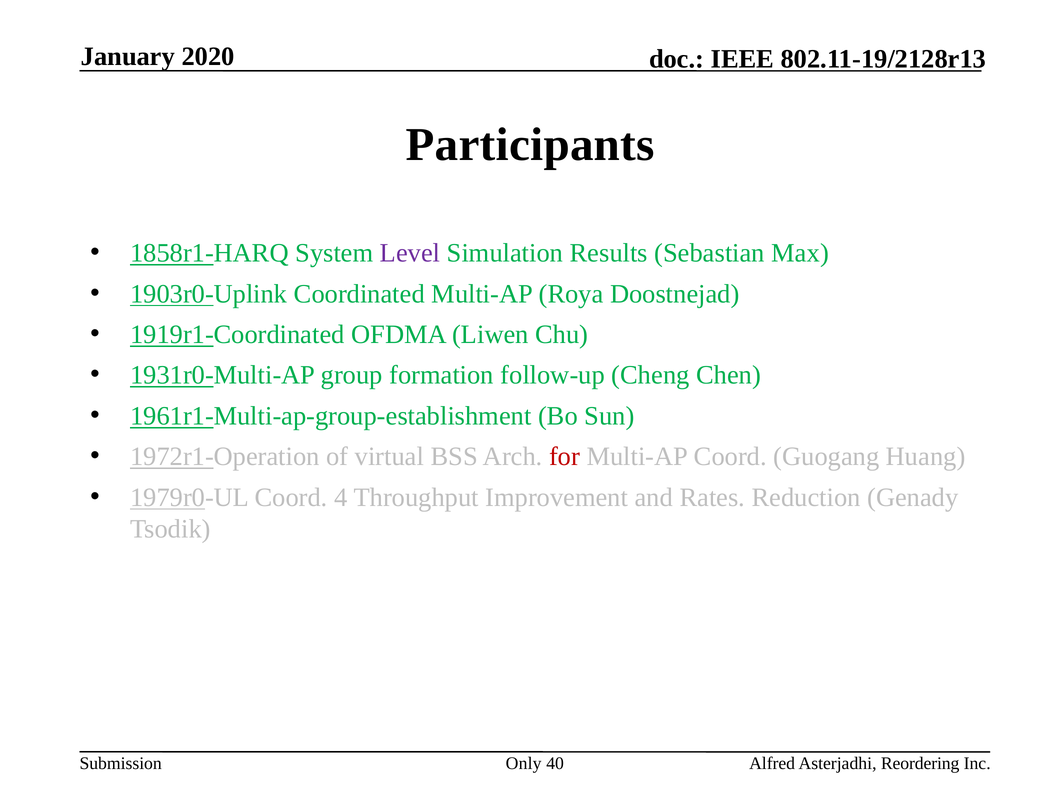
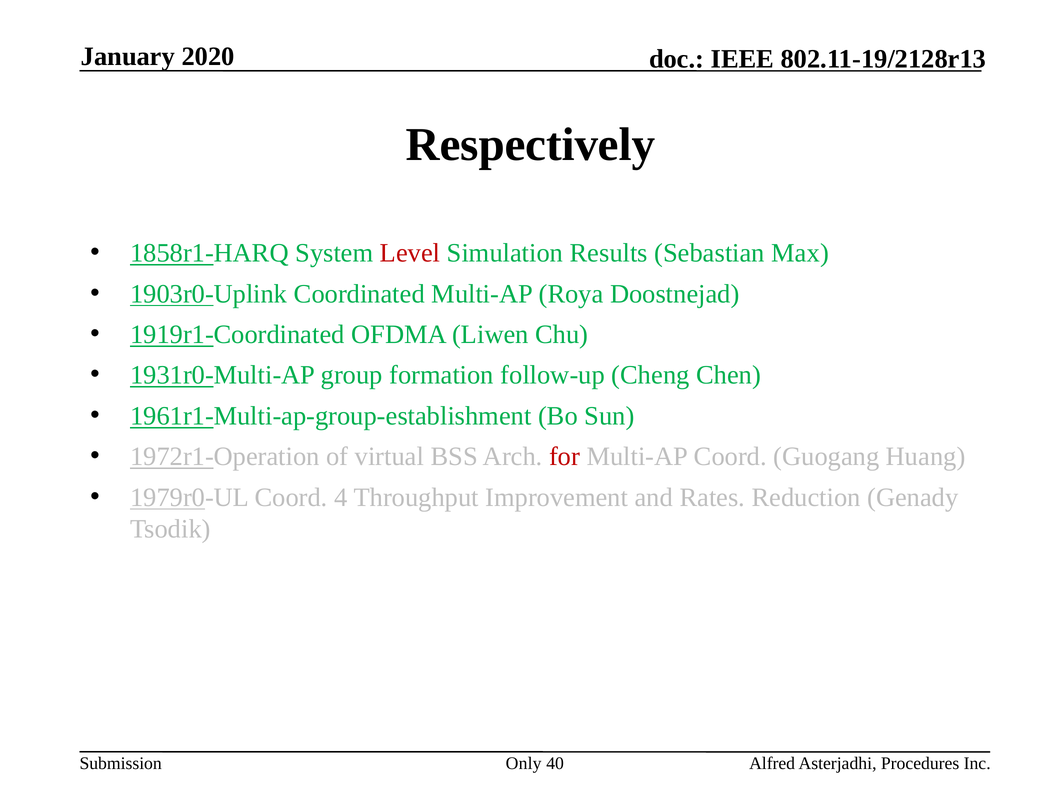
Participants: Participants -> Respectively (530, 145)
Level colour: purple -> red (410, 253)
Reordering: Reordering -> Procedures (920, 763)
